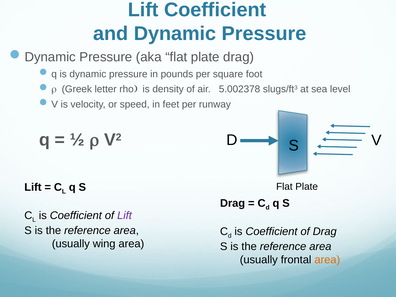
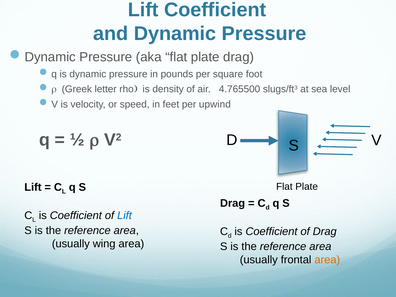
5.002378: 5.002378 -> 4.765500 (240, 89)
runway: runway -> upwind (215, 104)
Lift colour: purple -> blue (124, 215)
